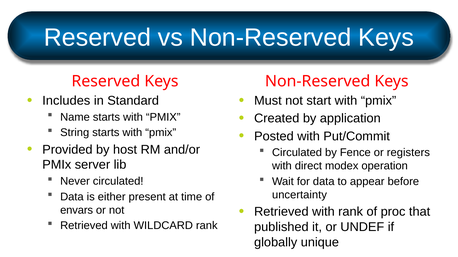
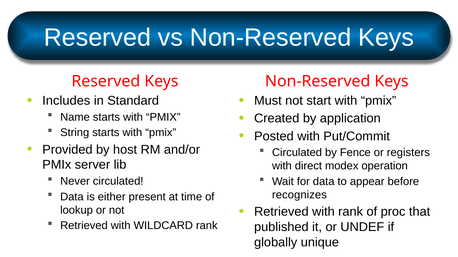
uncertainty: uncertainty -> recognizes (299, 195)
envars: envars -> lookup (77, 211)
